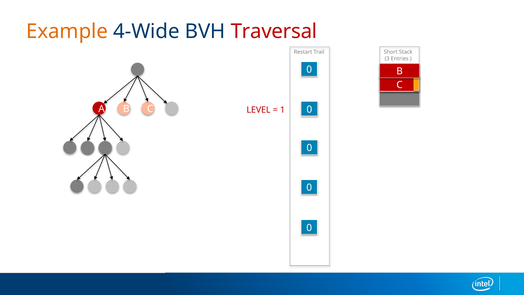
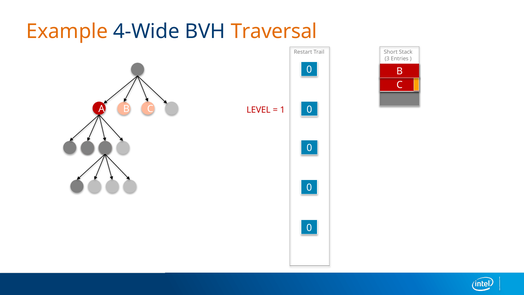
Traversal colour: red -> orange (274, 31)
